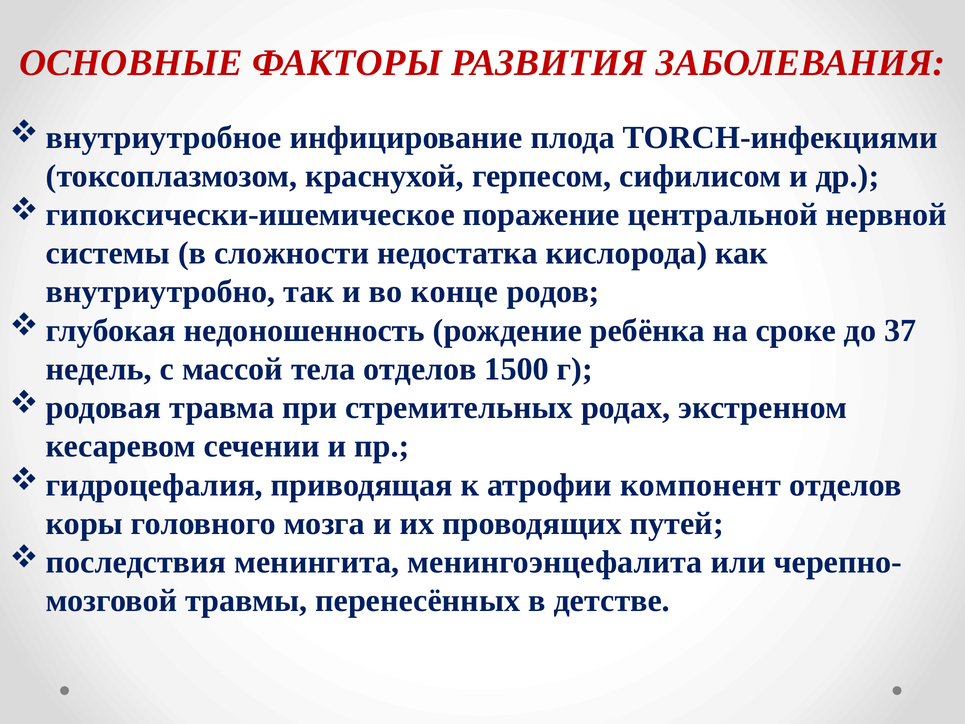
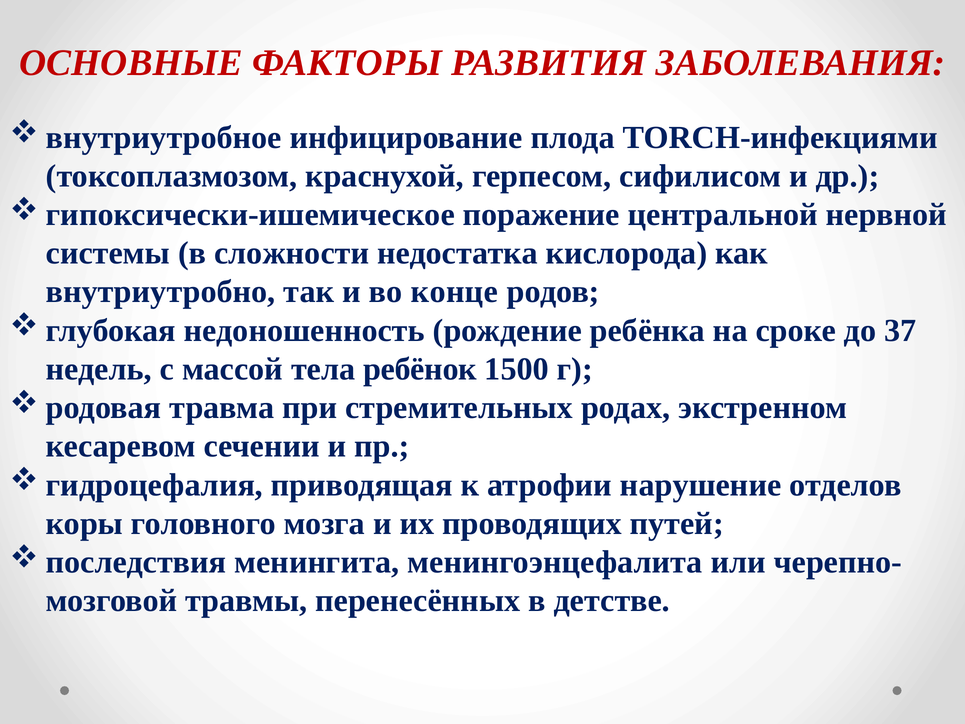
тела отделов: отделов -> ребёнок (420, 369)
компонент: компонент -> нарушение (701, 485)
